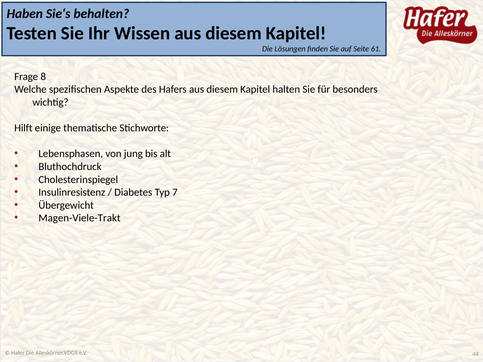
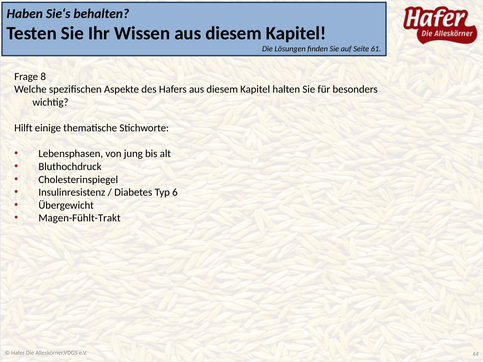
7: 7 -> 6 (175, 192)
Magen-Viele-Trakt: Magen-Viele-Trakt -> Magen-Fühlt-Trakt (80, 218)
